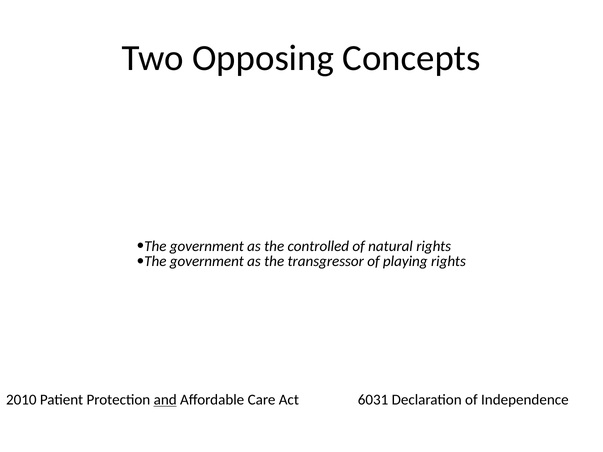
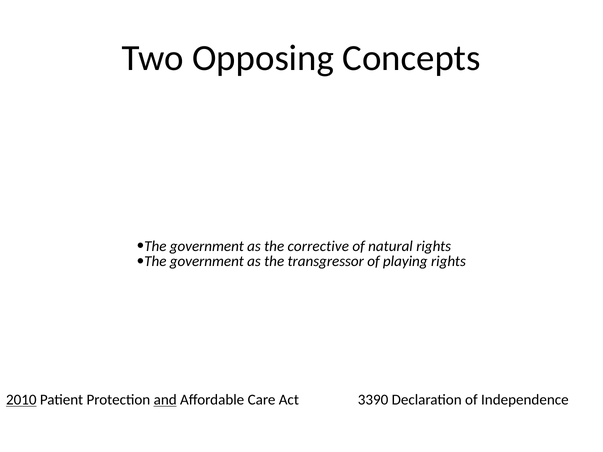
controlled: controlled -> corrective (318, 246)
2010 underline: none -> present (21, 400)
6031: 6031 -> 3390 (373, 400)
